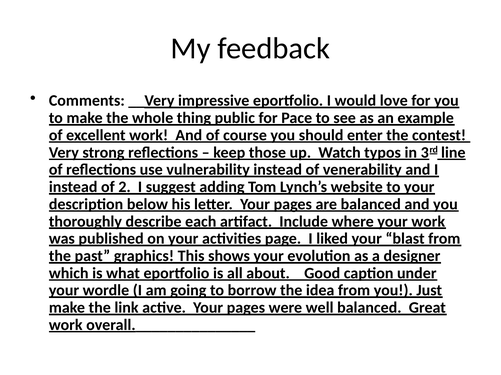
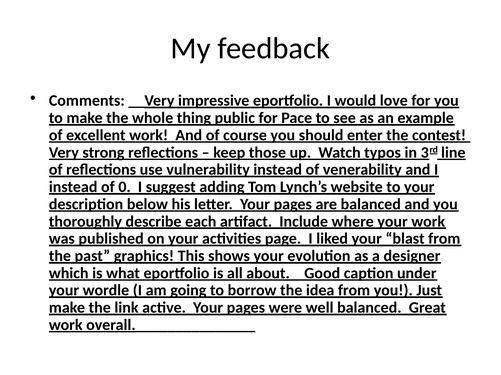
2: 2 -> 0 (125, 187)
